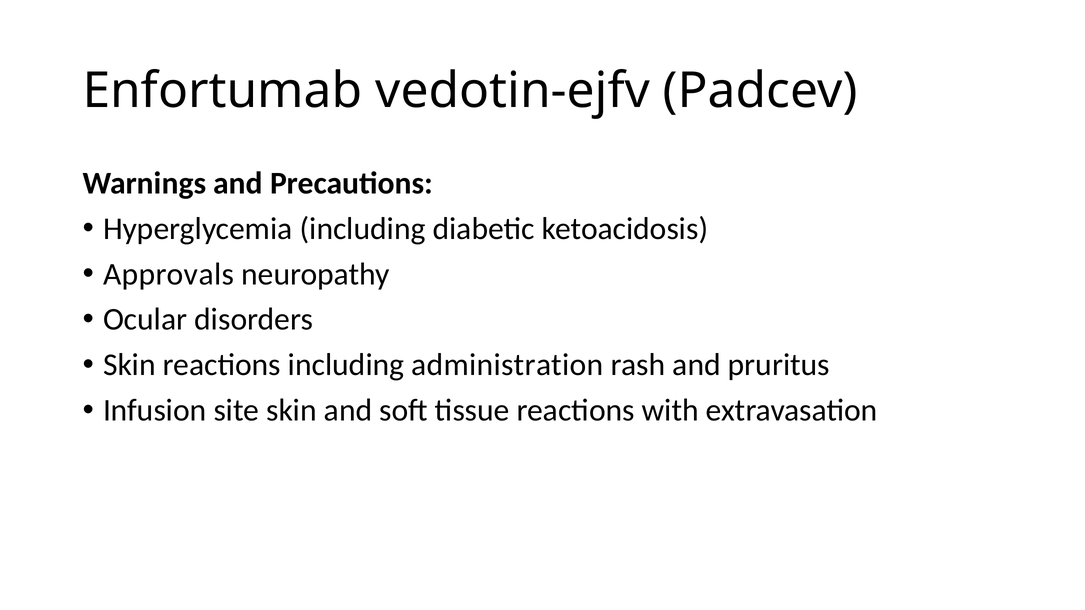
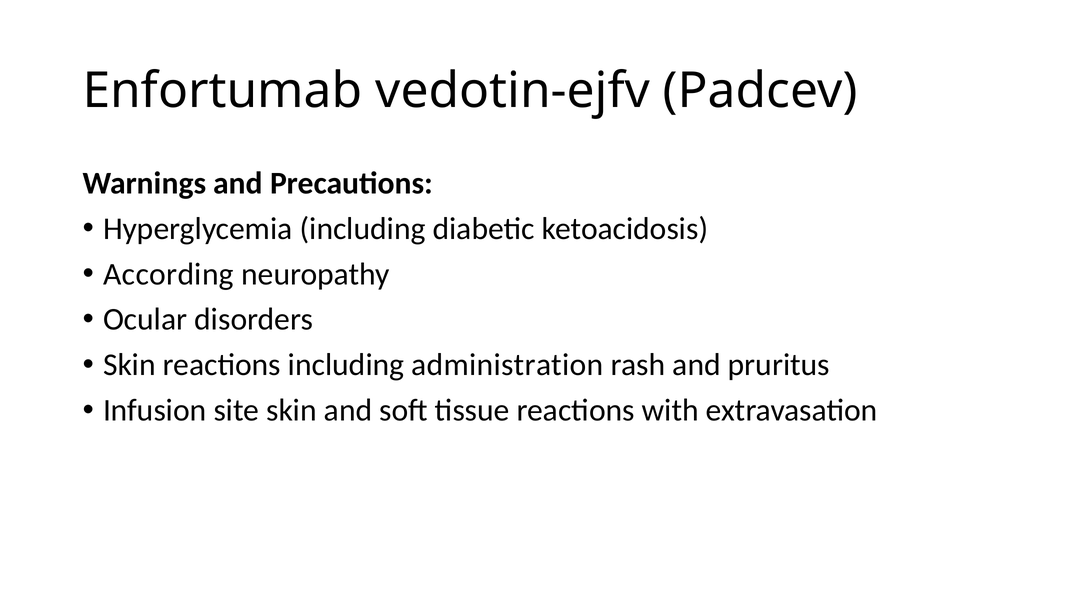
Approvals: Approvals -> According (169, 274)
